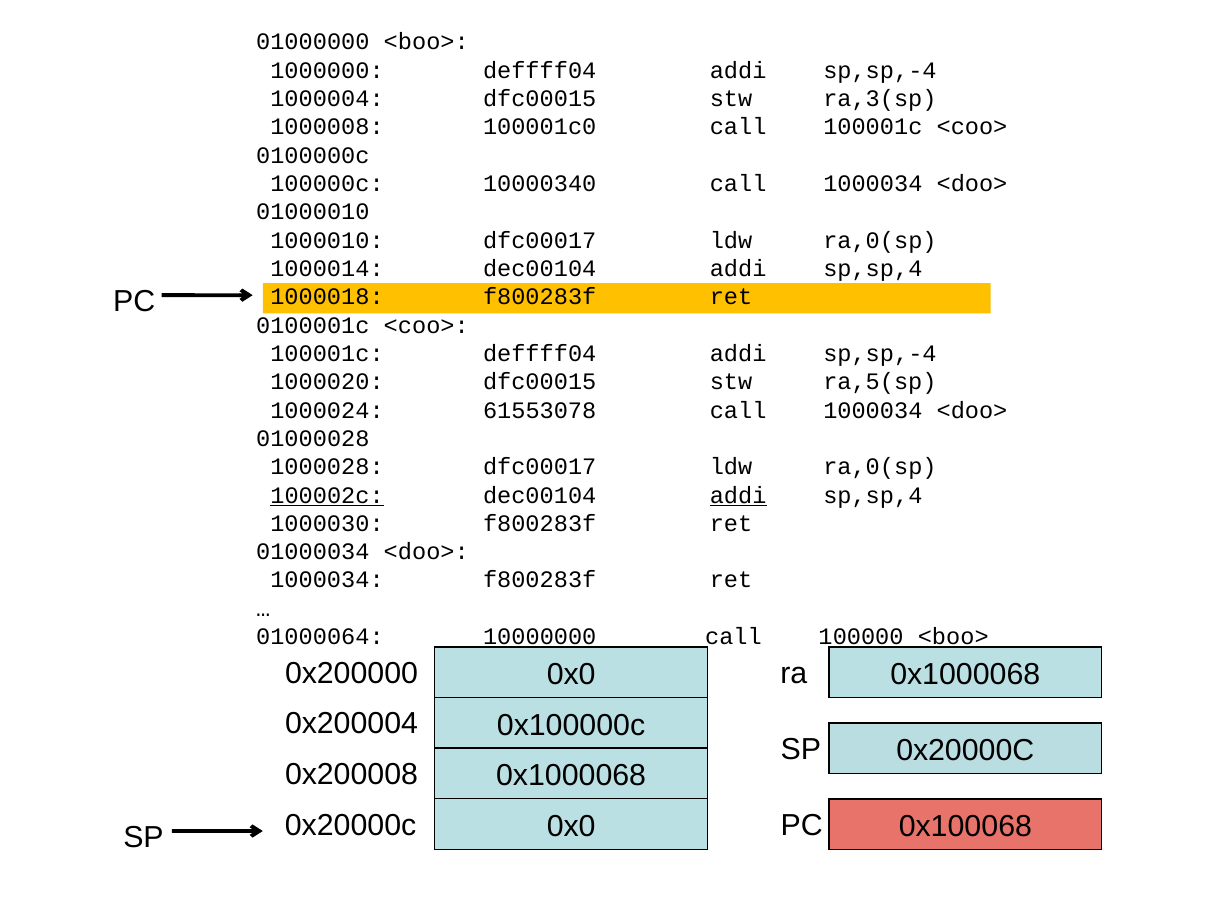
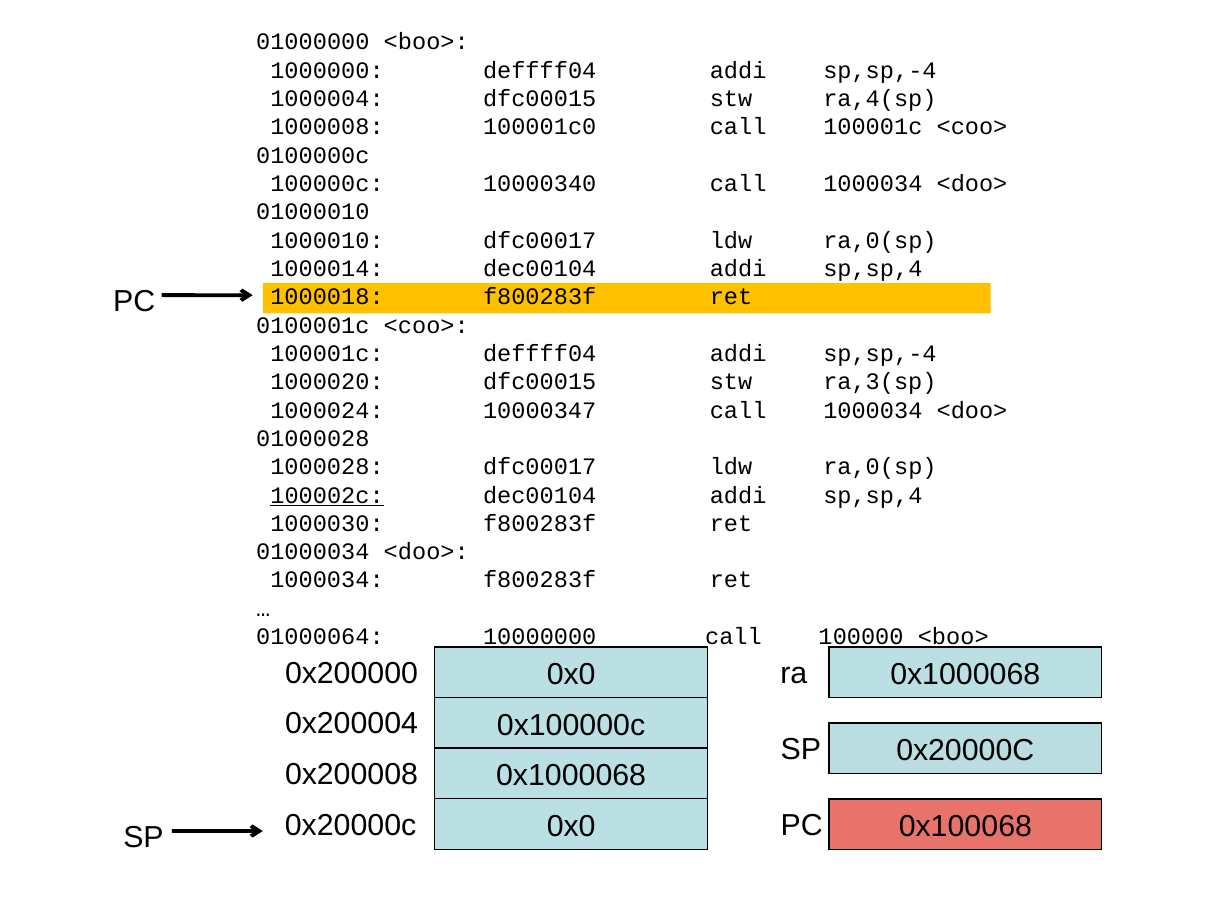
ra,3(sp: ra,3(sp -> ra,4(sp (880, 99)
ra,5(sp: ra,5(sp -> ra,3(sp (880, 382)
61553078: 61553078 -> 10000347 (540, 410)
addi underline: present -> none (738, 495)
